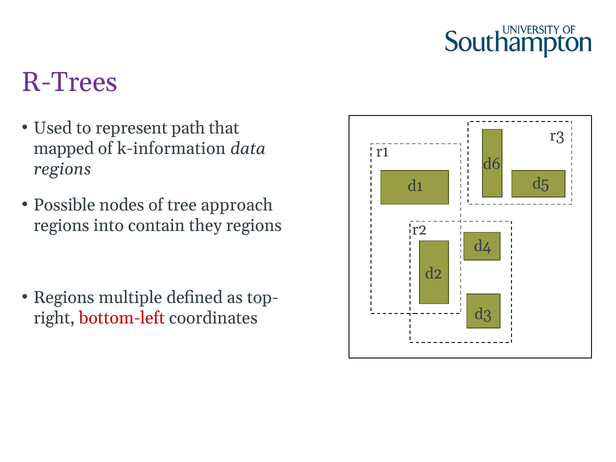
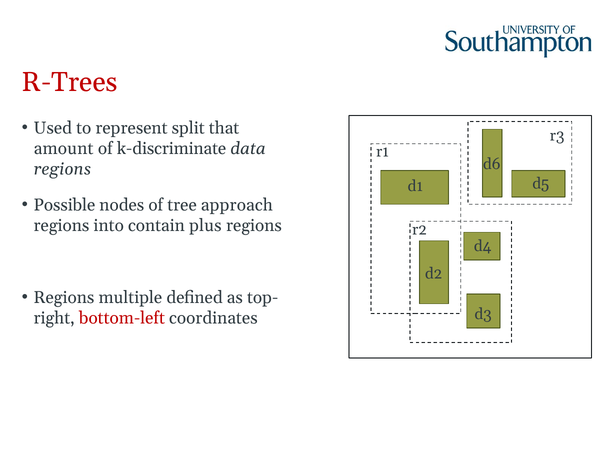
R-Trees colour: purple -> red (70, 82)
path: path -> split (188, 128)
mapped: mapped -> amount (64, 148)
k-information: k-information -> k-discriminate (172, 148)
they: they -> plus (205, 225)
